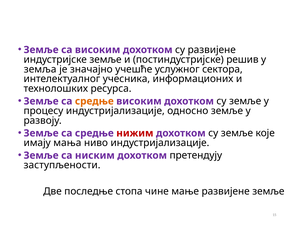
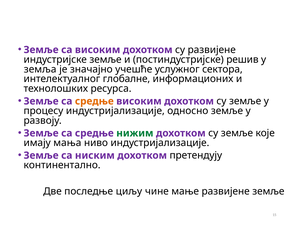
учесника: учесника -> глобалне (126, 79)
нижим colour: red -> green (135, 133)
заступљености: заступљености -> континентално (62, 165)
стопа: стопа -> циљу (129, 191)
